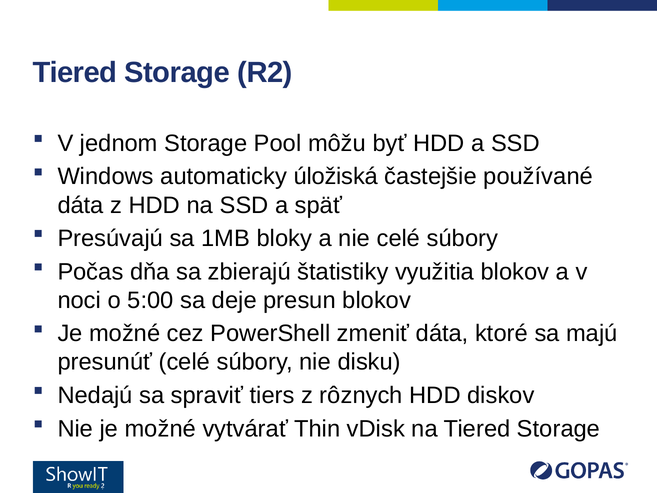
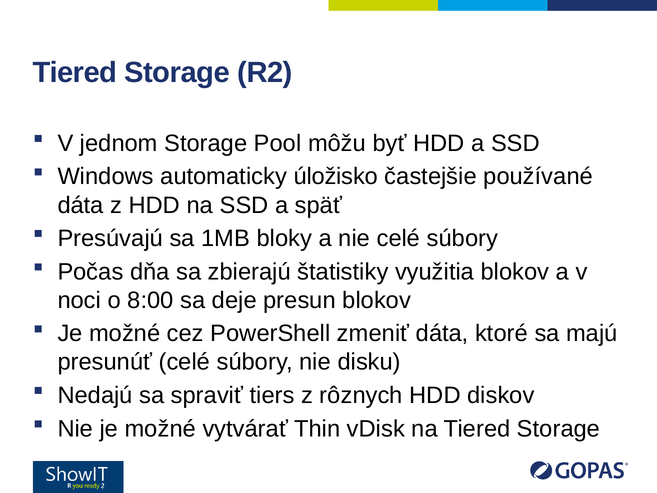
úložiská: úložiská -> úložisko (336, 177)
5:00: 5:00 -> 8:00 (150, 300)
